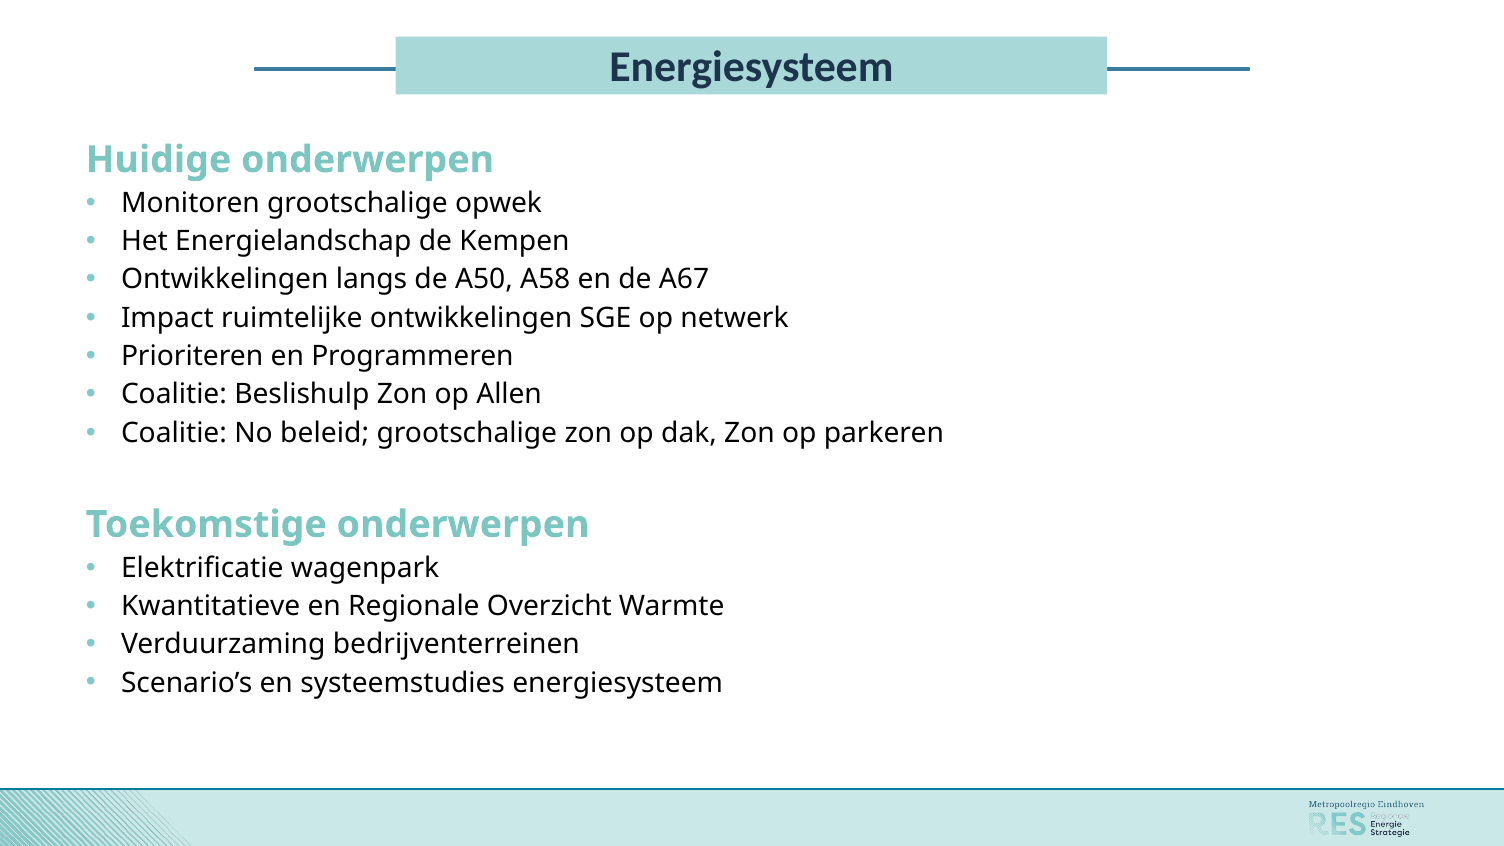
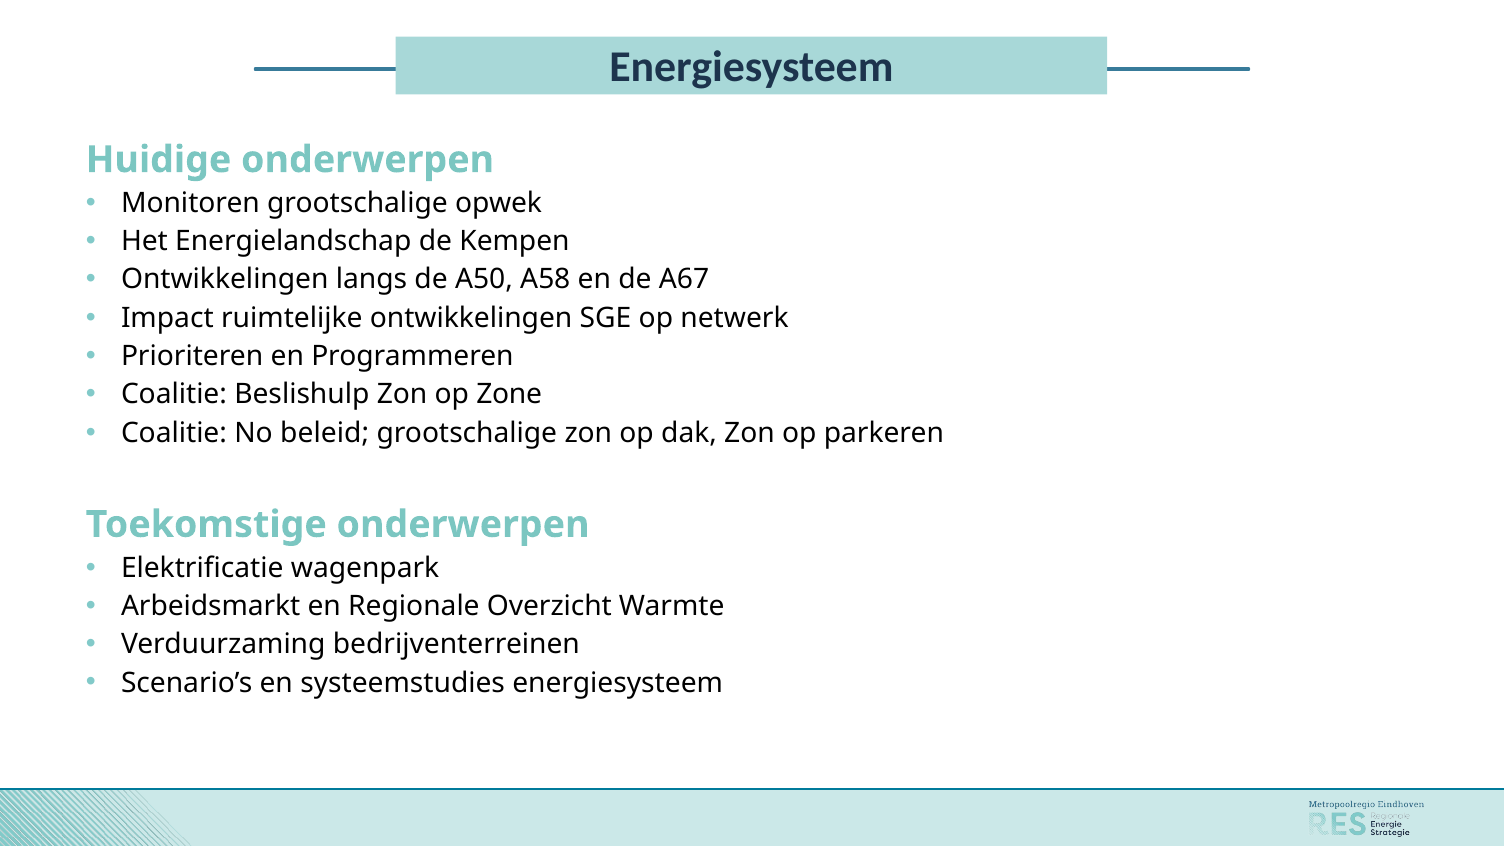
Allen: Allen -> Zone (509, 395)
Kwantitatieve: Kwantitatieve -> Arbeidsmarkt (211, 606)
